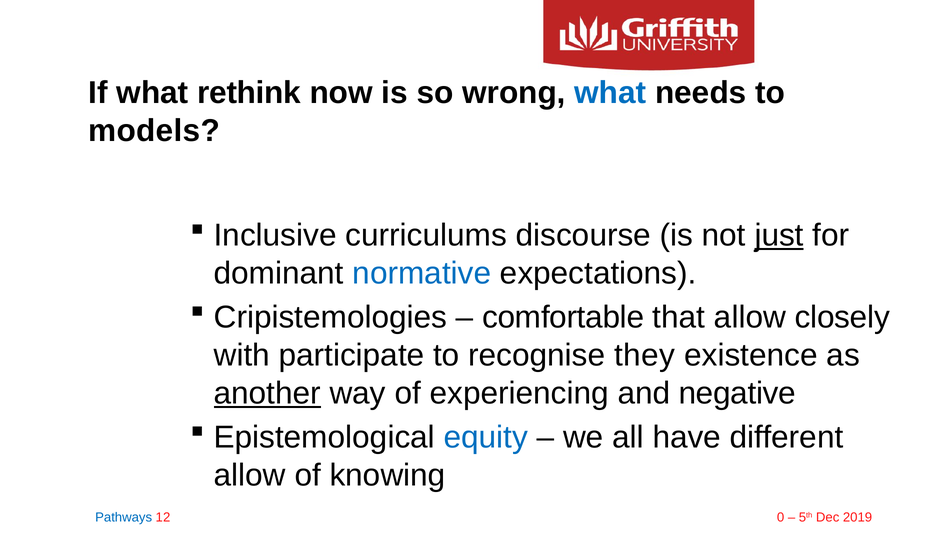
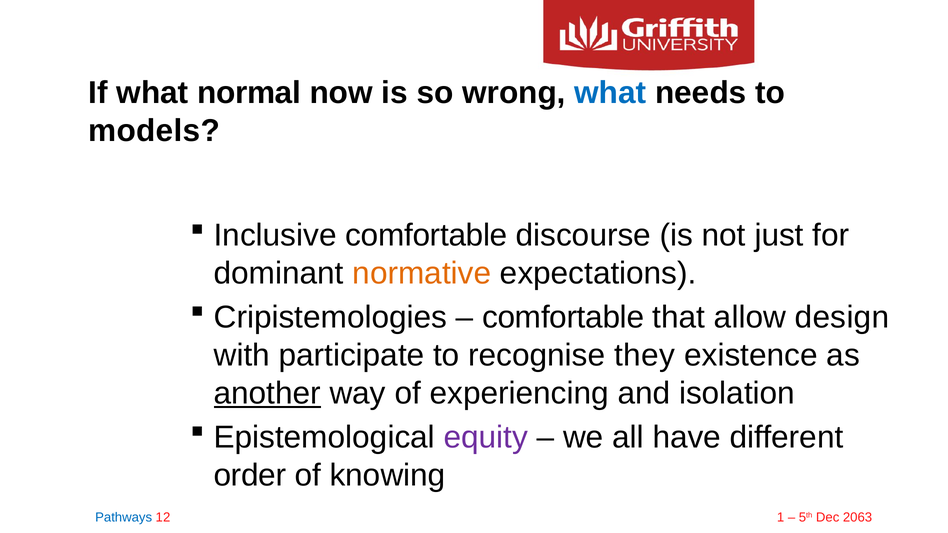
rethink: rethink -> normal (249, 93)
Inclusive curriculums: curriculums -> comfortable (426, 236)
just underline: present -> none (779, 236)
normative colour: blue -> orange (422, 273)
closely: closely -> design (842, 318)
negative: negative -> isolation (737, 394)
equity colour: blue -> purple (486, 438)
allow: allow -> order (250, 476)
0: 0 -> 1 (781, 518)
2019: 2019 -> 2063 (858, 518)
